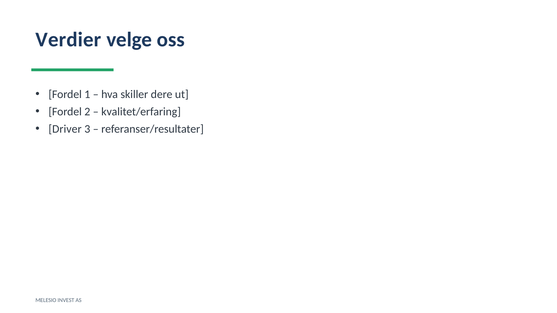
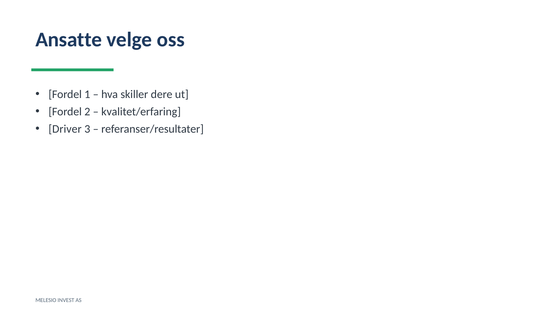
Verdier: Verdier -> Ansatte (69, 40)
